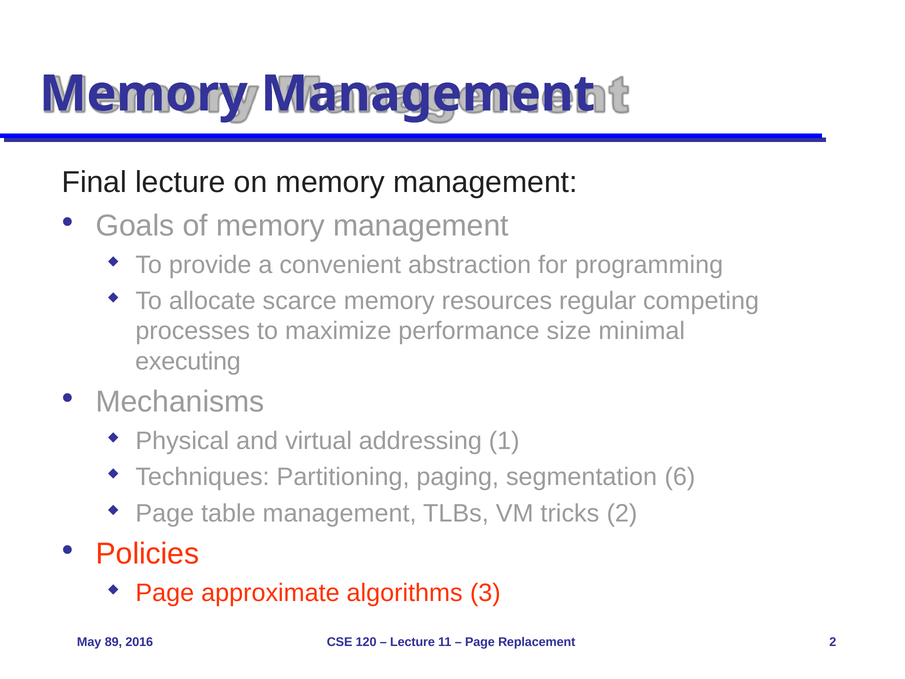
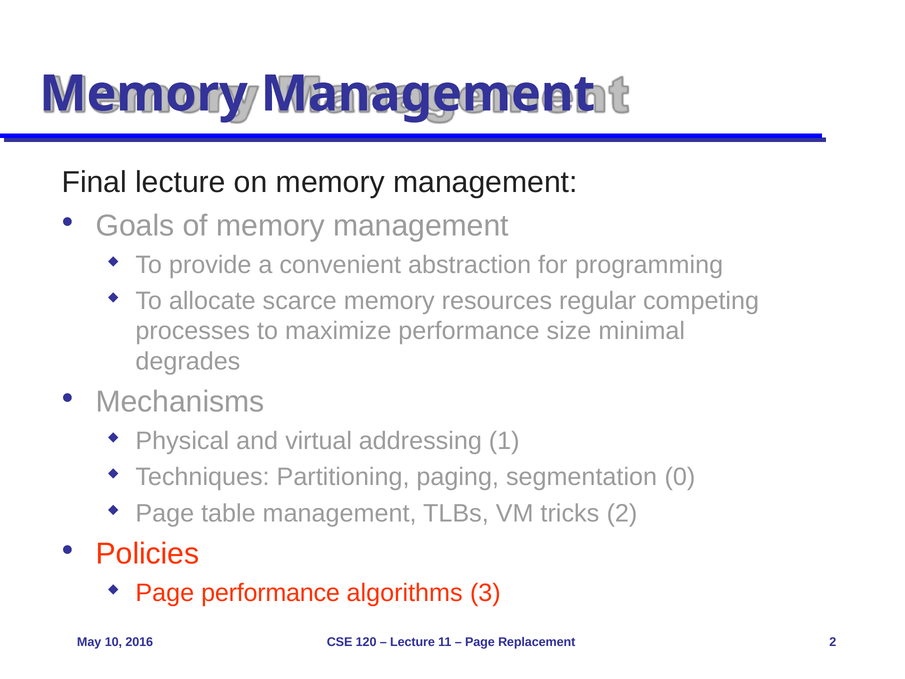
executing: executing -> degrades (188, 361)
6: 6 -> 0 (680, 477)
Page approximate: approximate -> performance (271, 593)
89: 89 -> 10 (113, 642)
